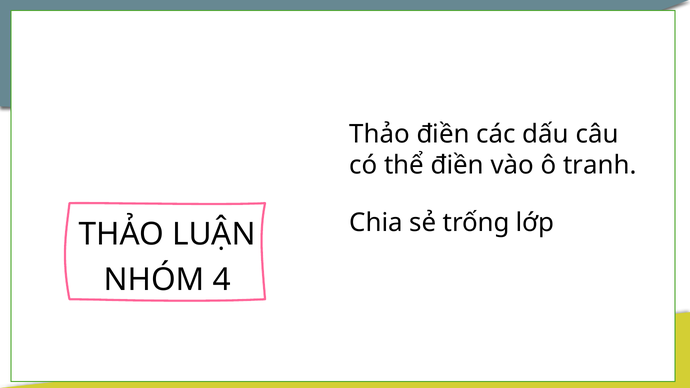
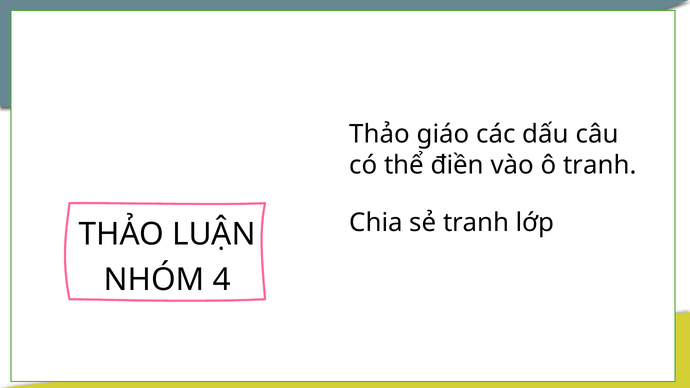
Thảo điền: điền -> giáo (443, 134)
sẻ trống: trống -> tranh (476, 223)
